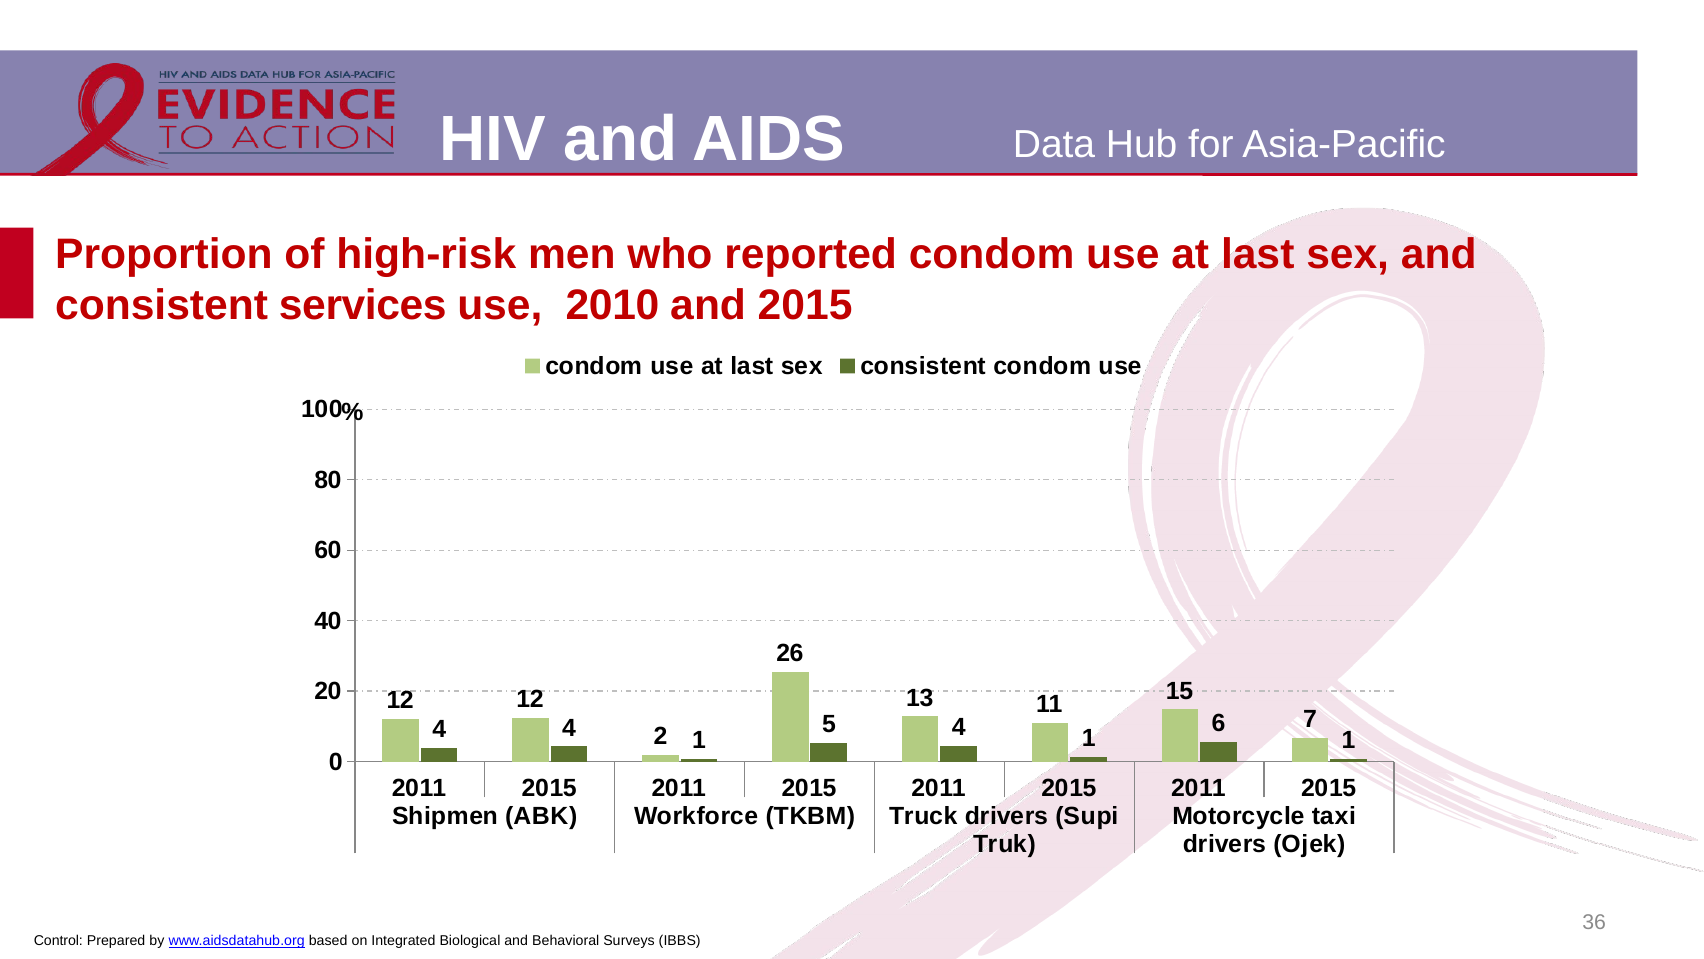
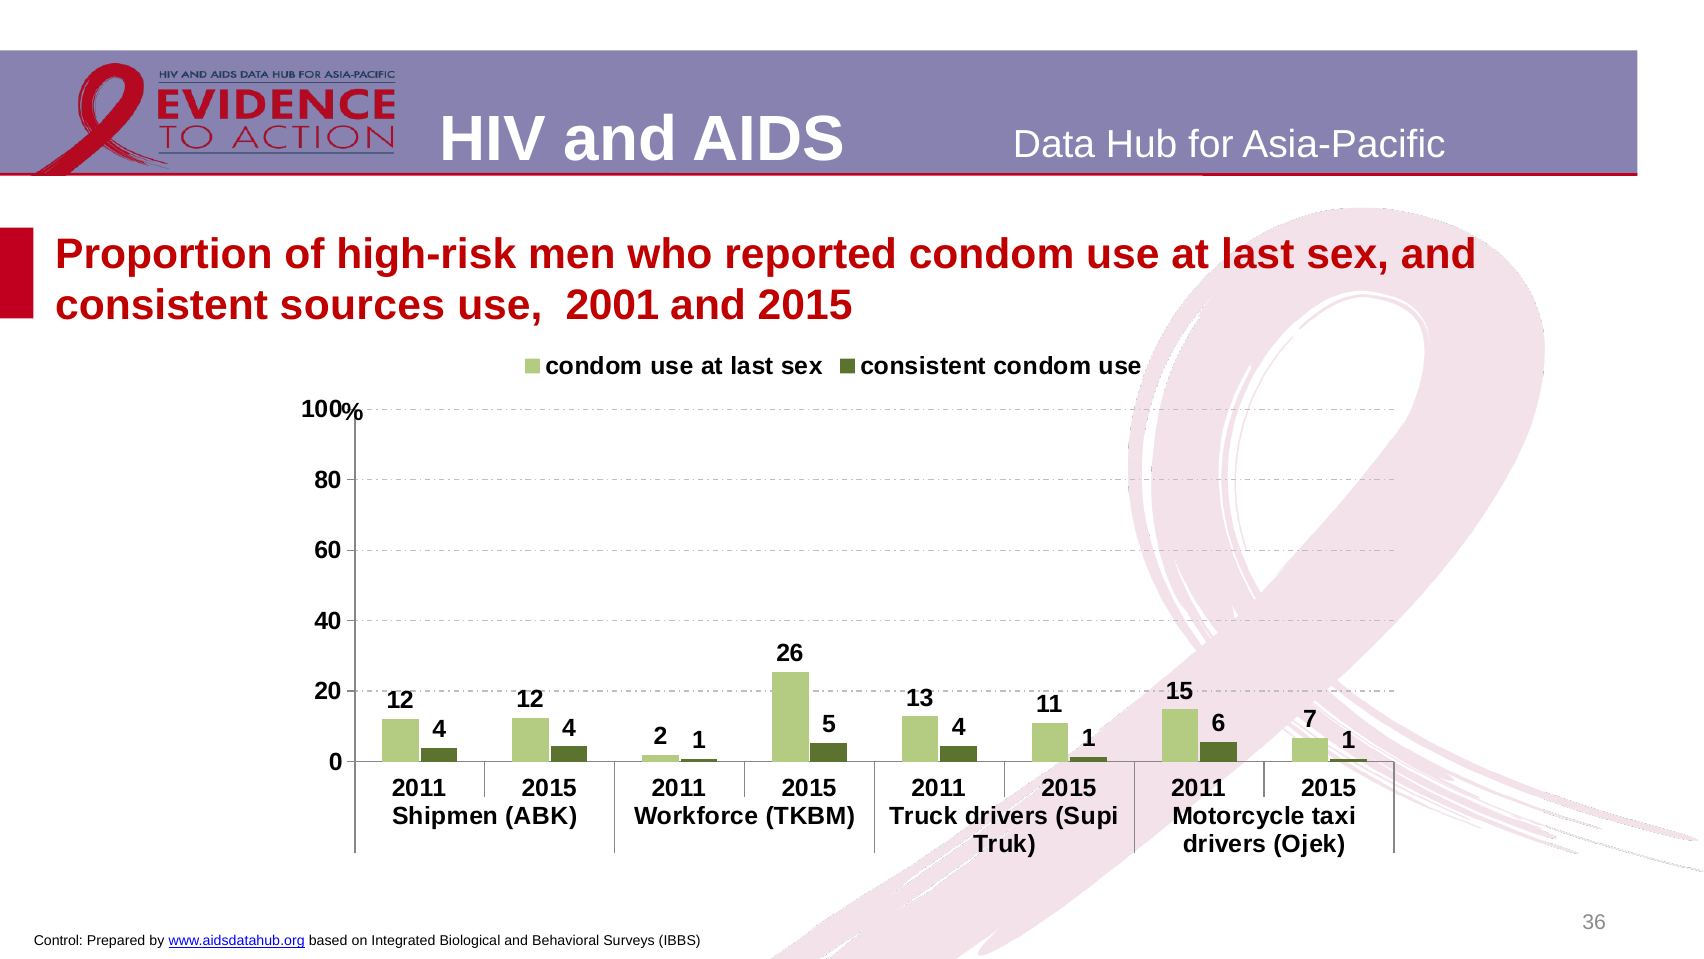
services: services -> sources (362, 306)
2010: 2010 -> 2001 (612, 306)
